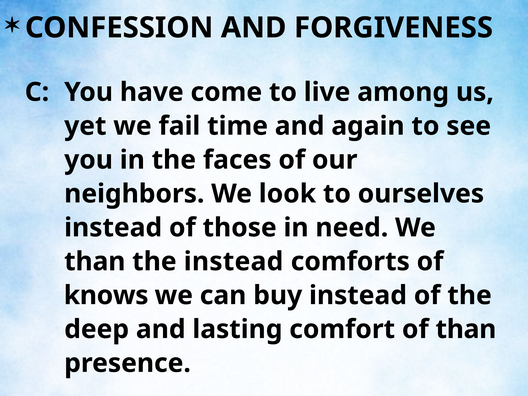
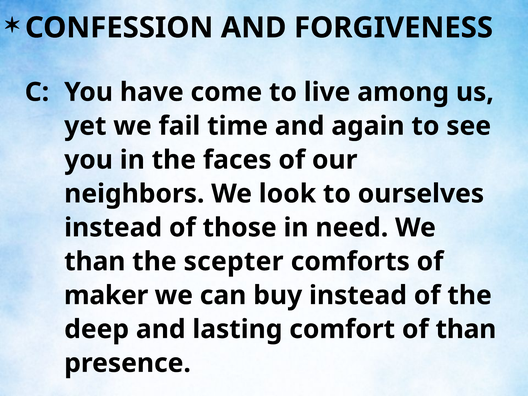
the instead: instead -> scepter (234, 262)
knows: knows -> maker (106, 295)
